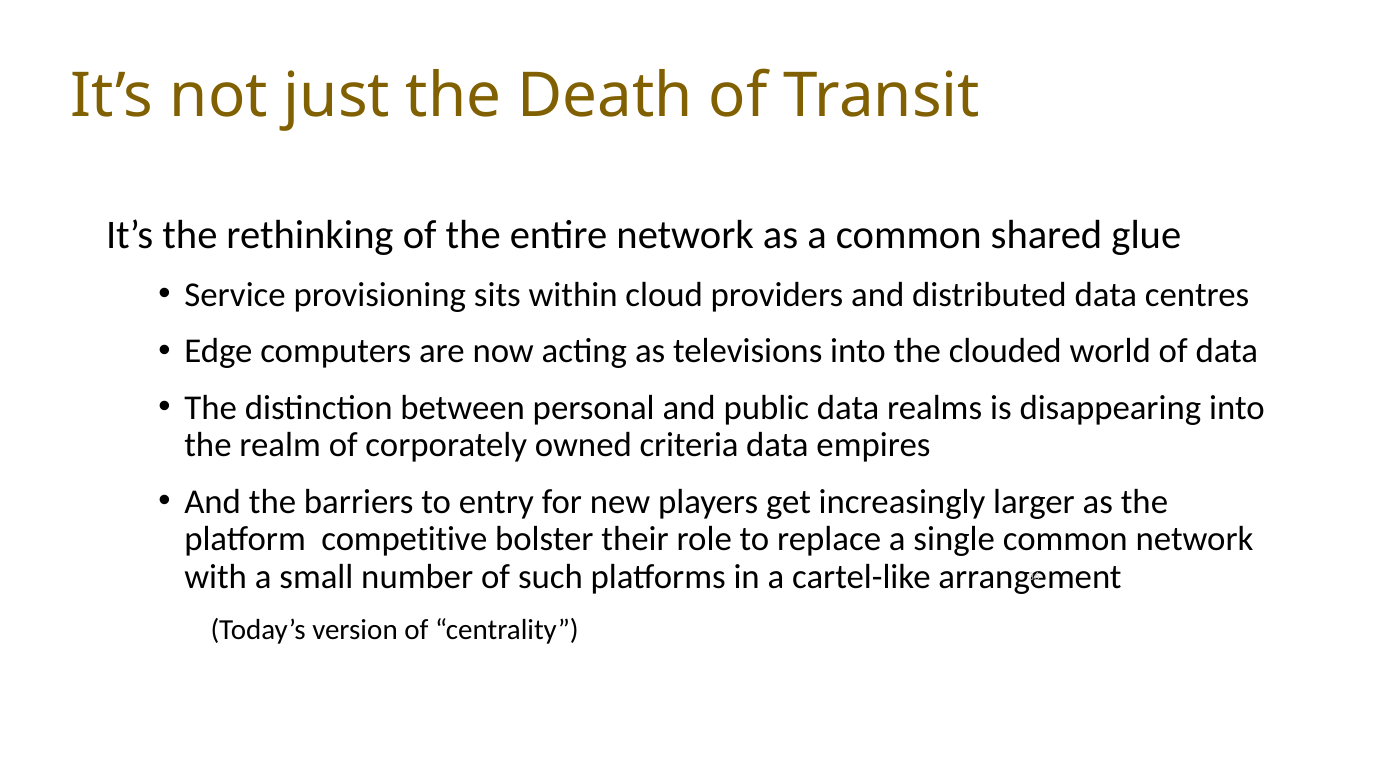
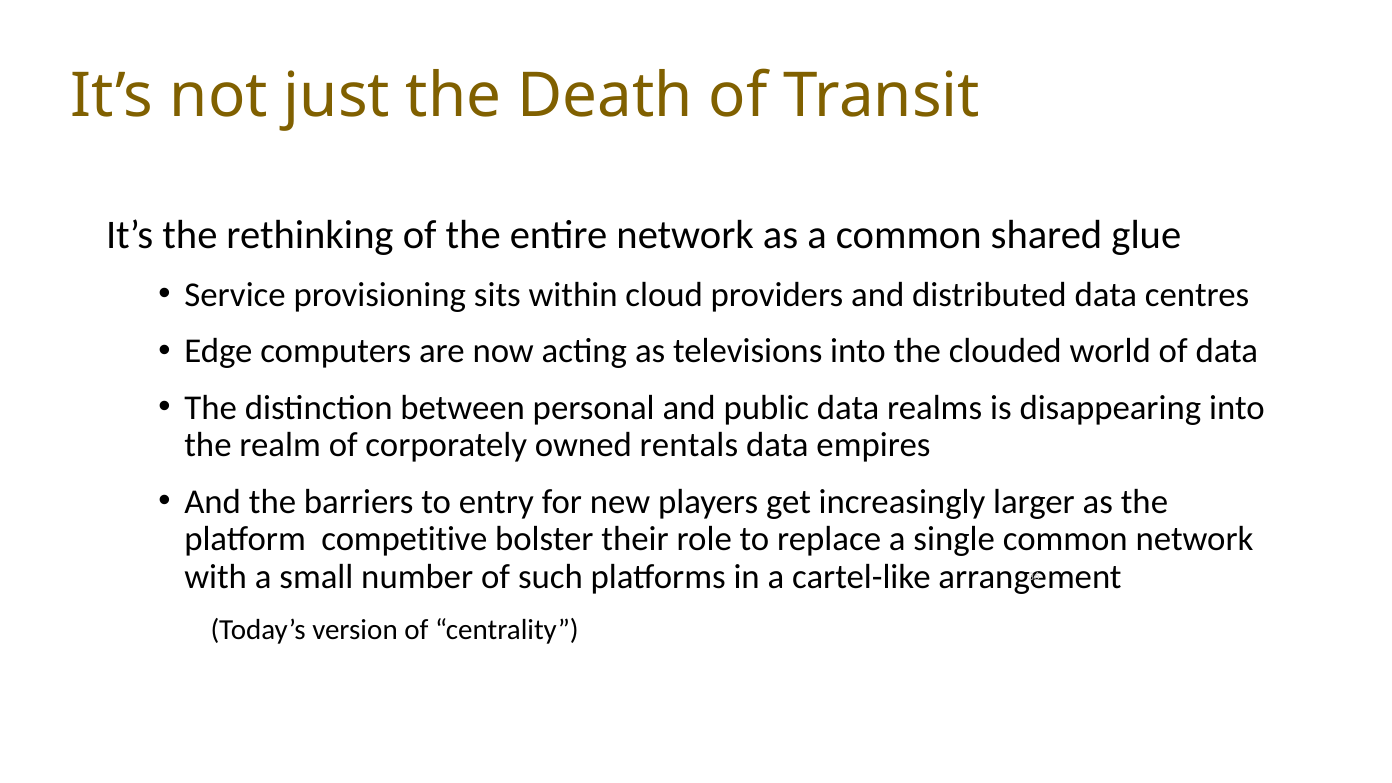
criteria: criteria -> rentals (689, 445)
